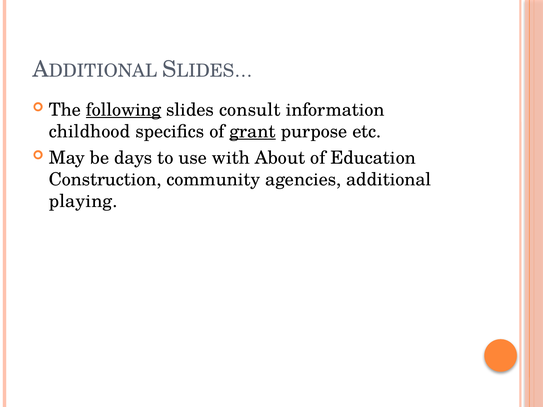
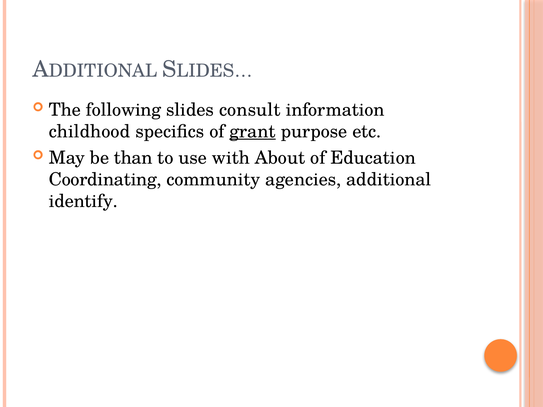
following underline: present -> none (124, 110)
days: days -> than (133, 158)
Construction: Construction -> Coordinating (105, 180)
playing: playing -> identify (83, 201)
